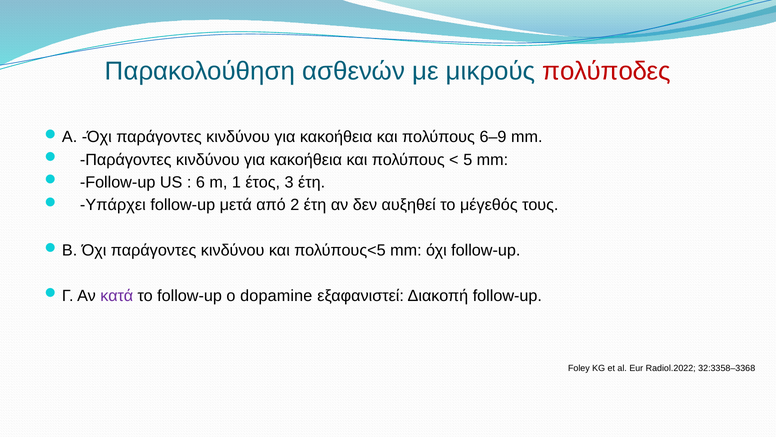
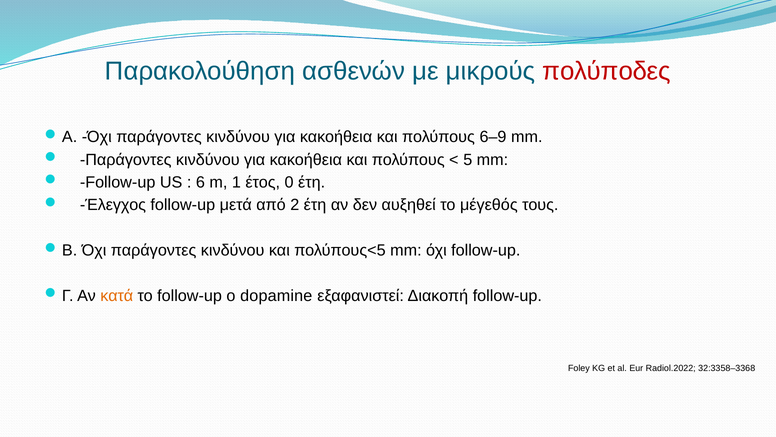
3: 3 -> 0 (289, 182)
Υπάρχει: Υπάρχει -> Έλεγχος (113, 205)
κατά colour: purple -> orange (117, 296)
